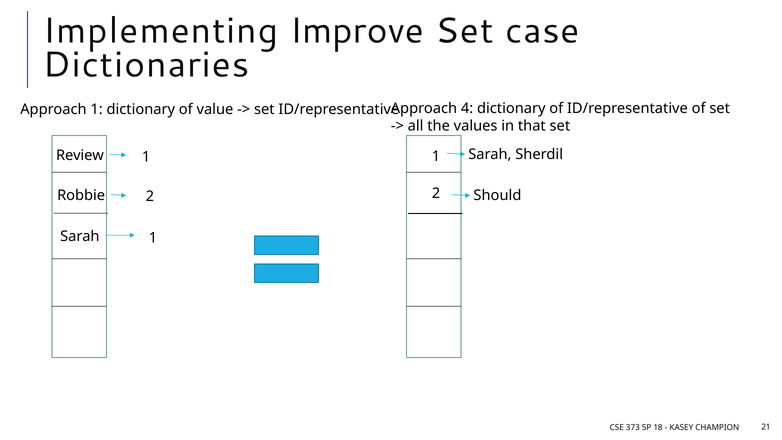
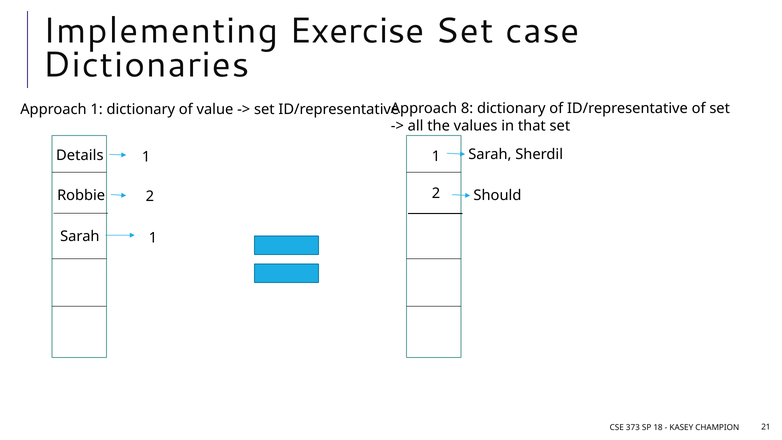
Improve: Improve -> Exercise (357, 31)
4: 4 -> 8 (467, 108)
Review: Review -> Details (80, 155)
